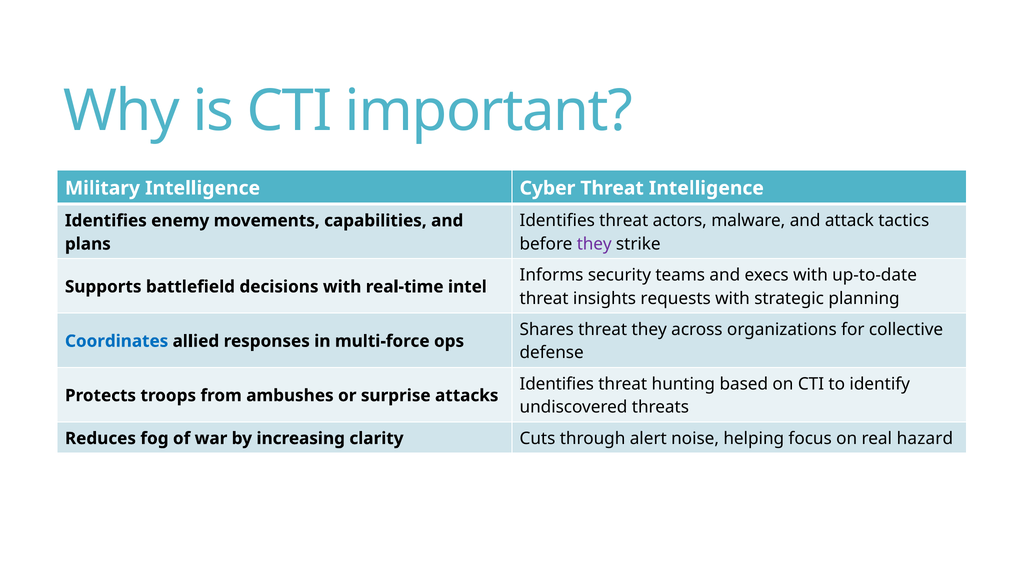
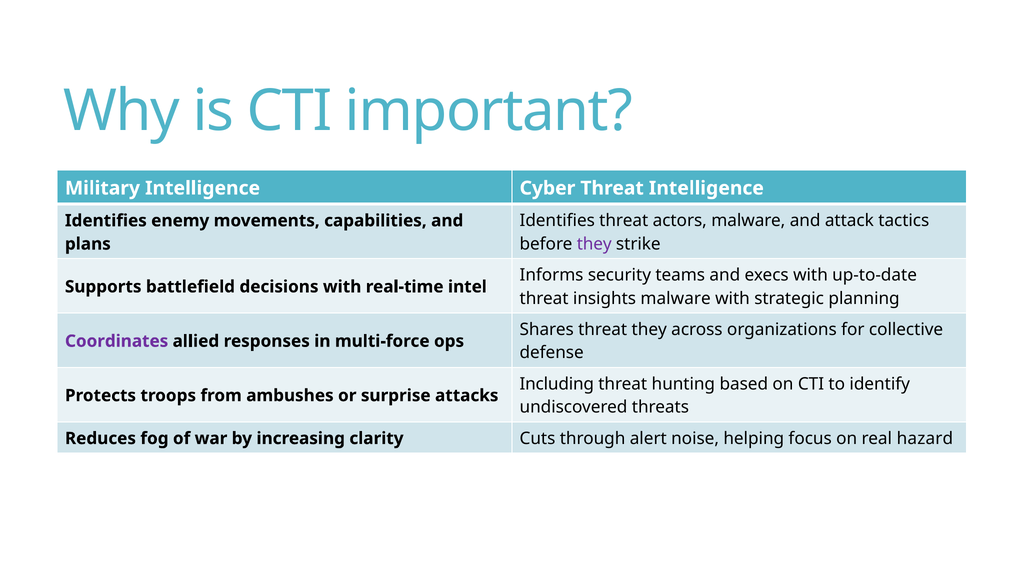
insights requests: requests -> malware (676, 298)
Coordinates colour: blue -> purple (117, 341)
Identifies: Identifies -> Including (557, 384)
